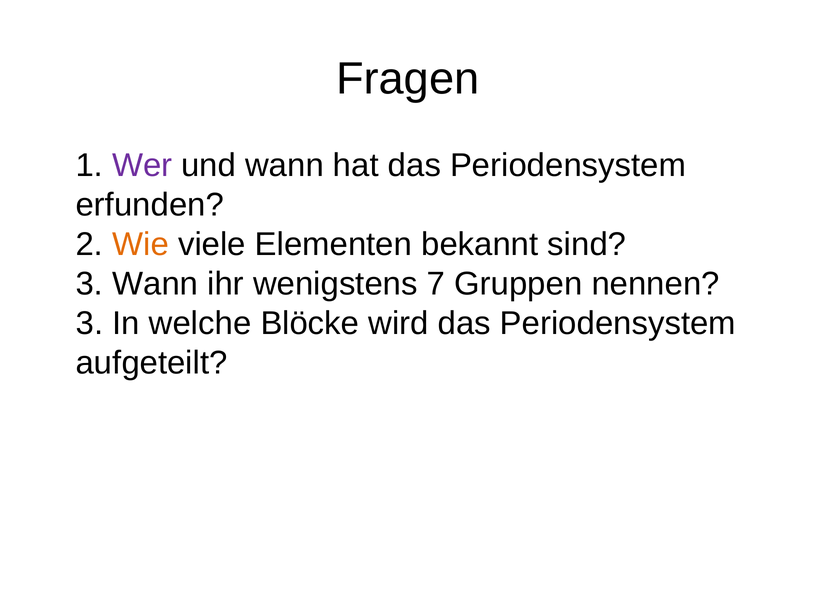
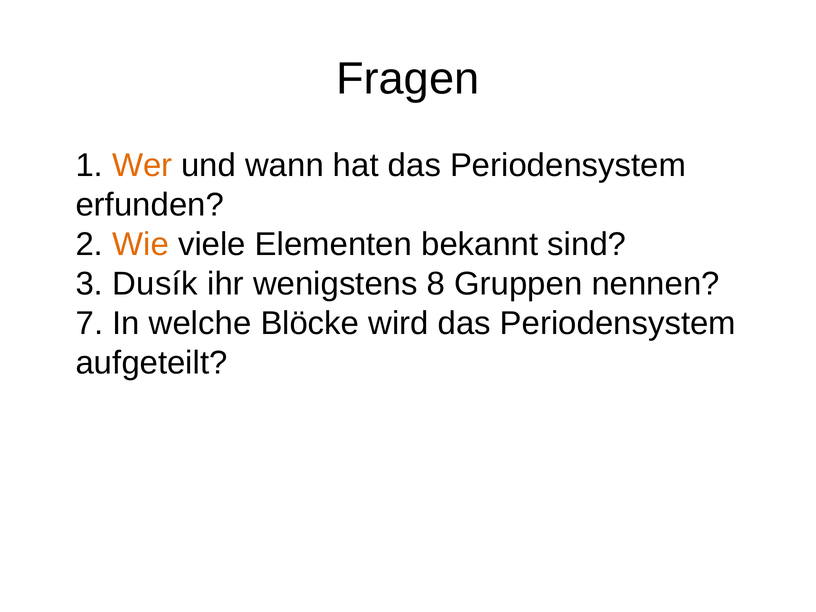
Wer colour: purple -> orange (142, 165)
3 Wann: Wann -> Dusík (155, 284)
7: 7 -> 8 (436, 284)
3: 3 -> 7 (89, 323)
